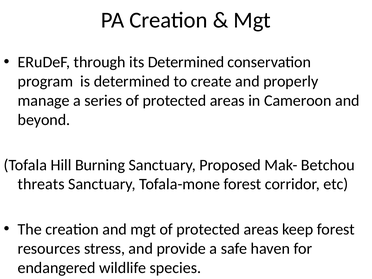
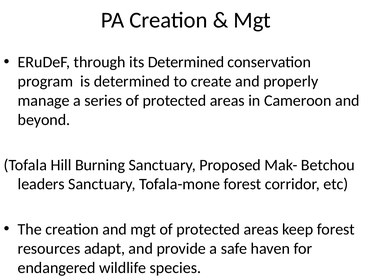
threats: threats -> leaders (41, 184)
stress: stress -> adapt (105, 249)
